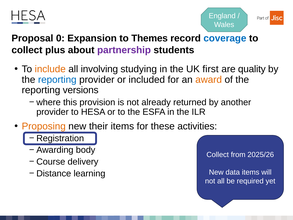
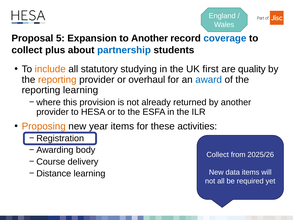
0: 0 -> 5 (60, 38)
to Themes: Themes -> Another (150, 38)
partnership colour: purple -> blue (124, 50)
involving: involving -> statutory (99, 69)
reporting colour: blue -> orange (57, 80)
included: included -> overhaul (147, 80)
award colour: orange -> blue (209, 80)
reporting versions: versions -> learning (81, 90)
their: their -> year (99, 126)
